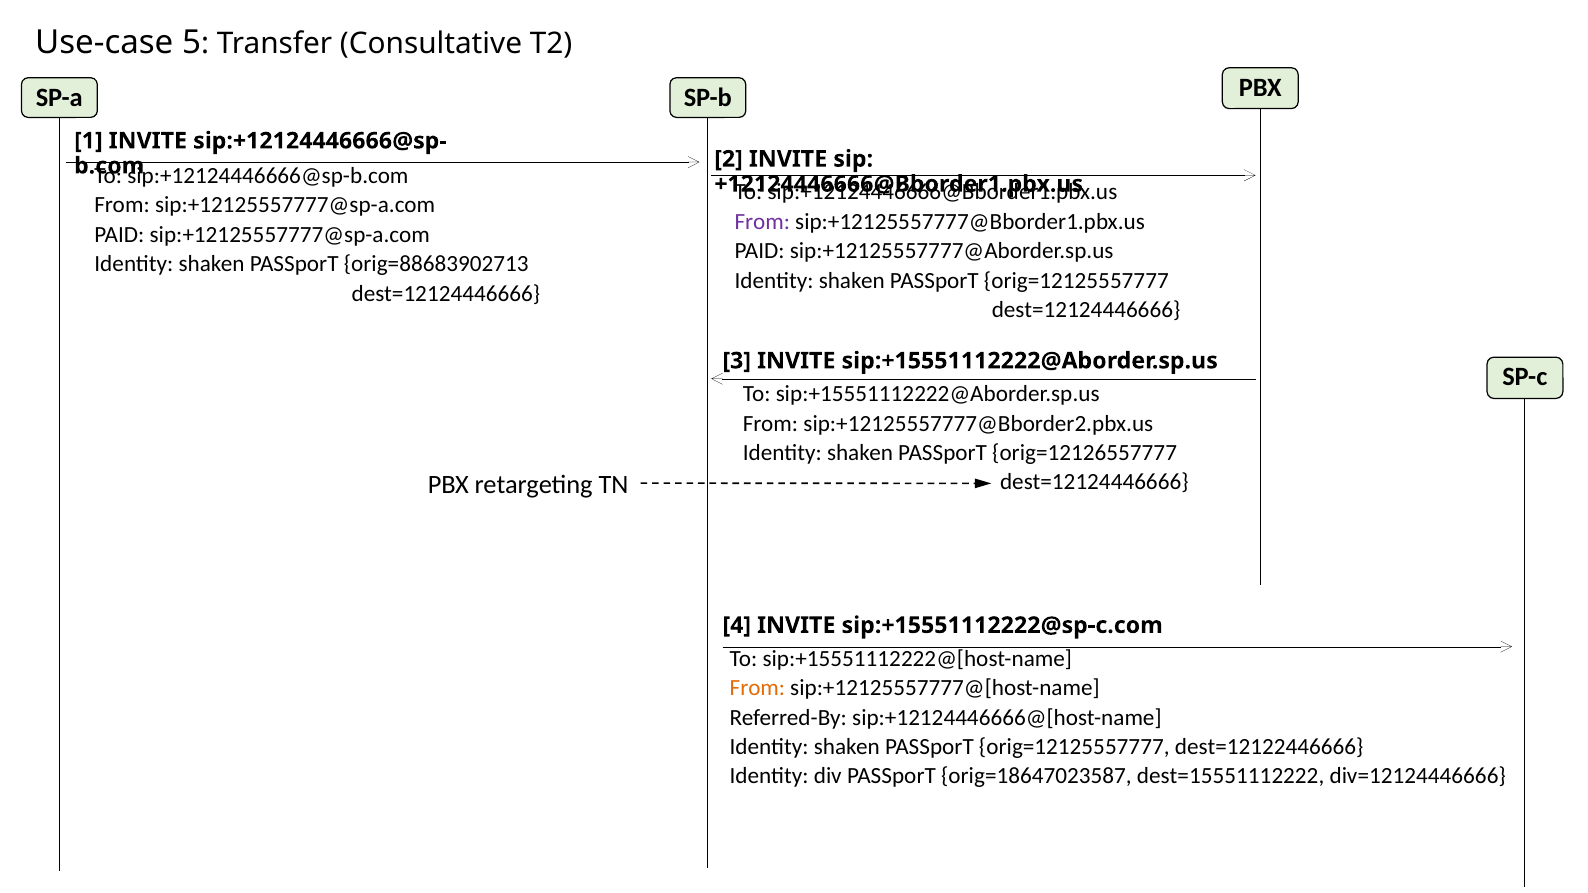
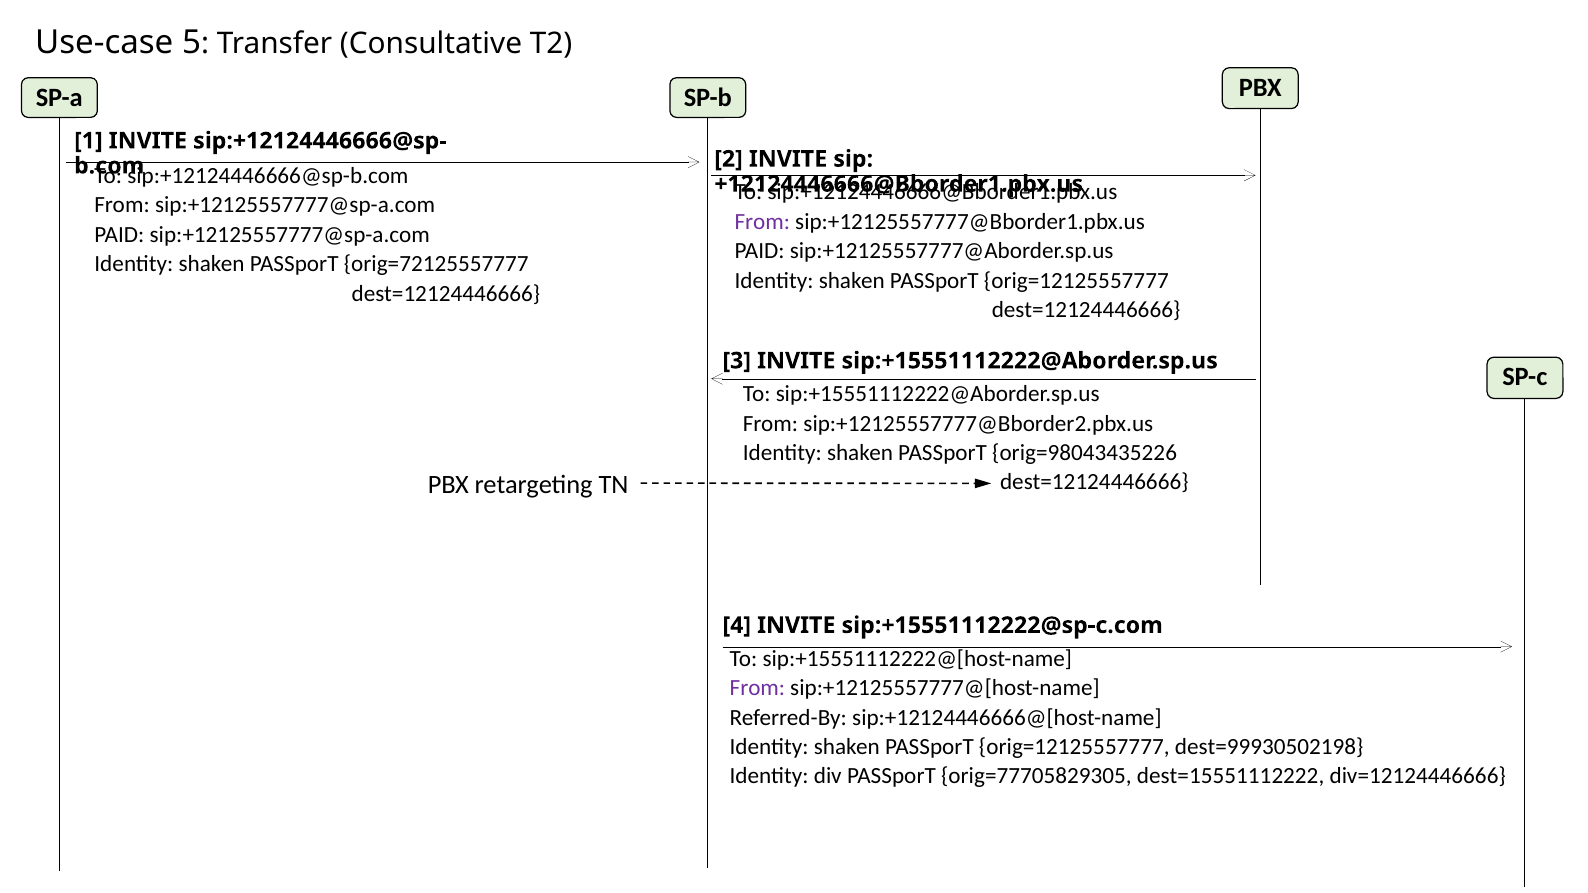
orig=88683902713: orig=88683902713 -> orig=72125557777 (436, 264)
orig=12126557777: orig=12126557777 -> orig=98043435226 (1085, 453)
From colour: orange -> purple (757, 688)
dest=12122446666: dest=12122446666 -> dest=99930502198 (1269, 747)
orig=18647023587: orig=18647023587 -> orig=77705829305 (1036, 777)
